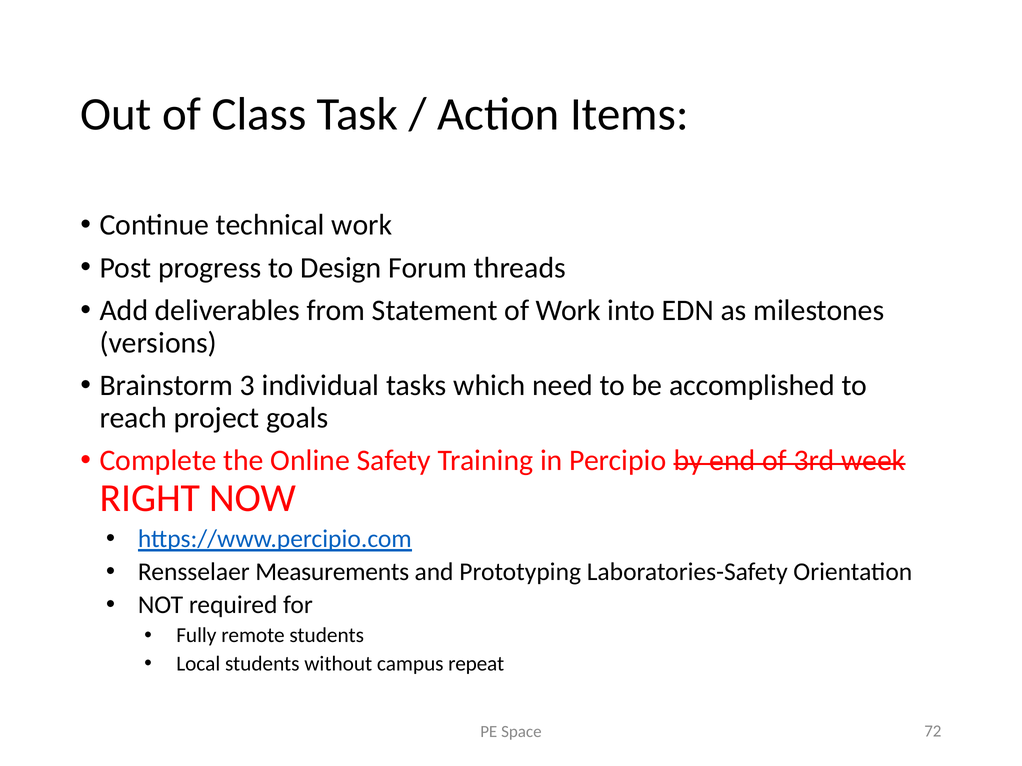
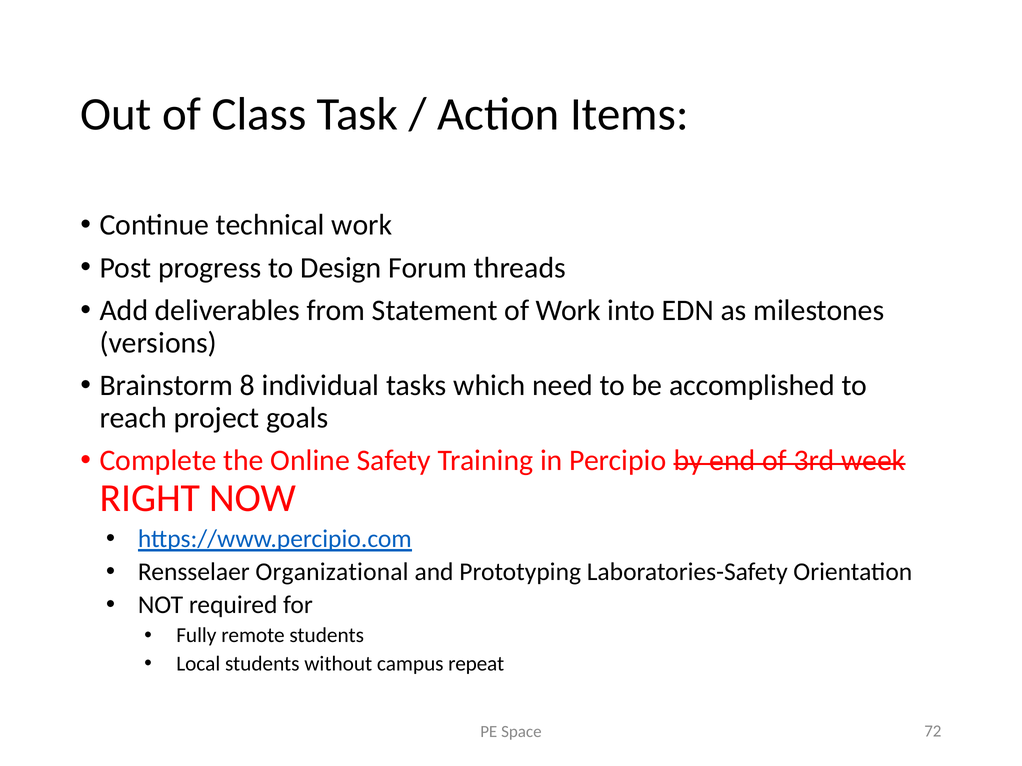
3: 3 -> 8 (247, 386)
Measurements: Measurements -> Organizational (332, 572)
